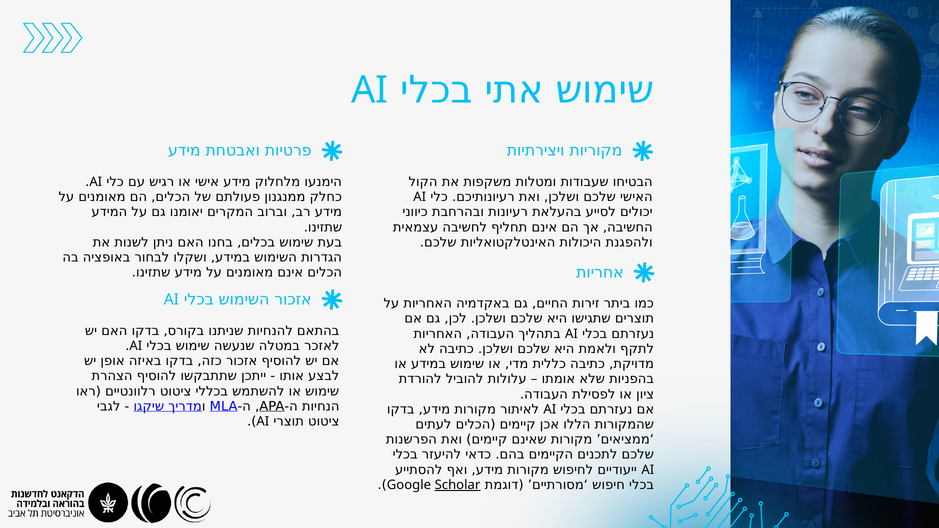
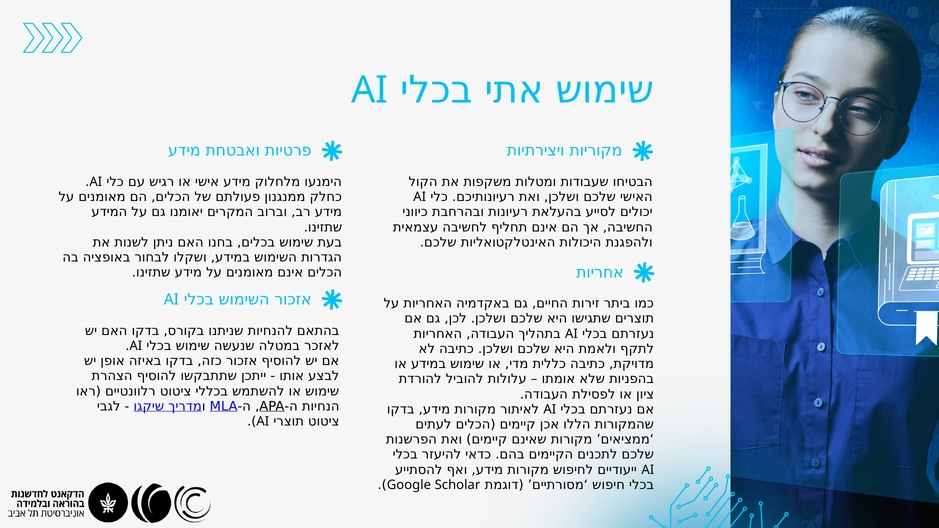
Scholar underline: present -> none (457, 485)
